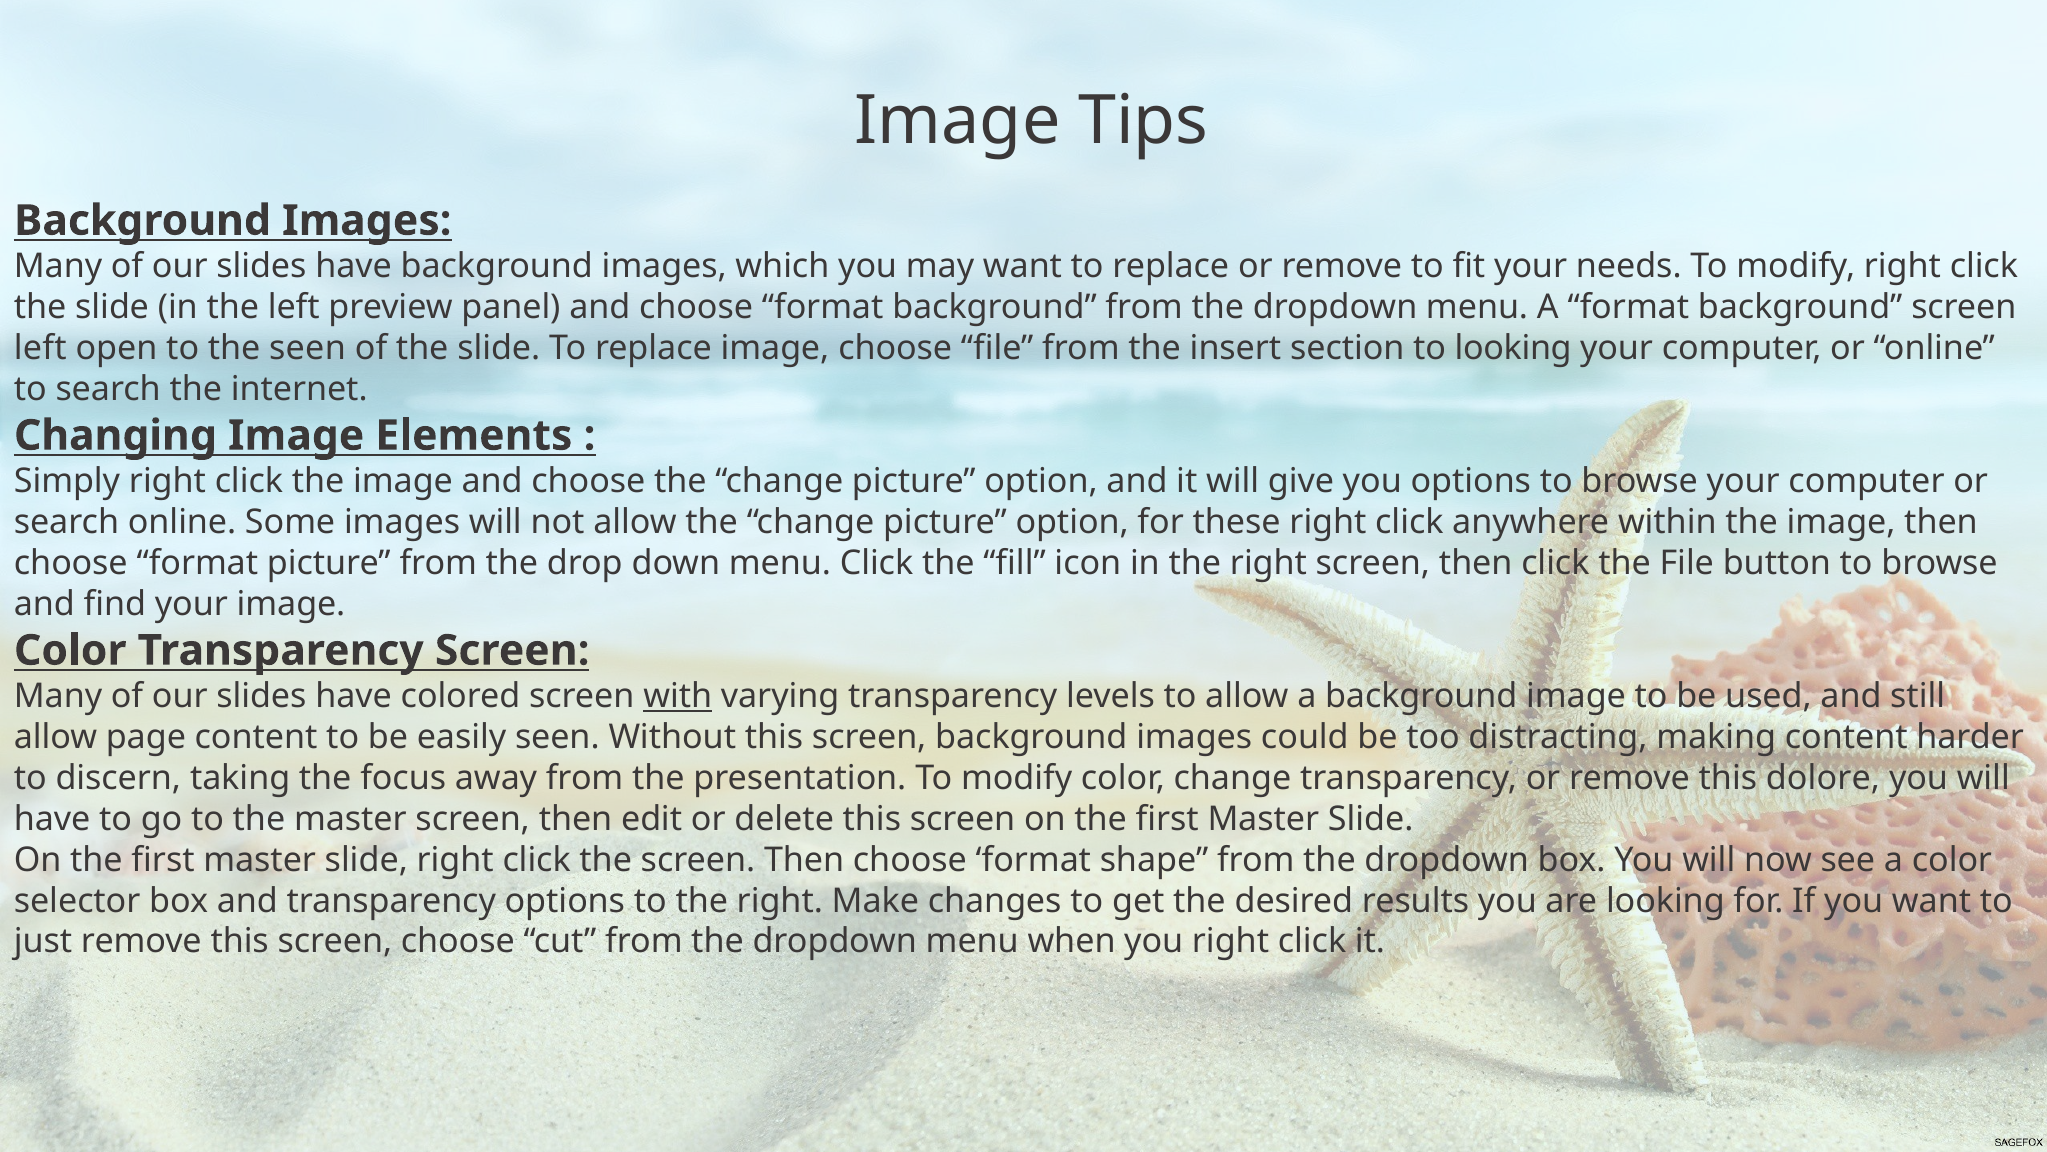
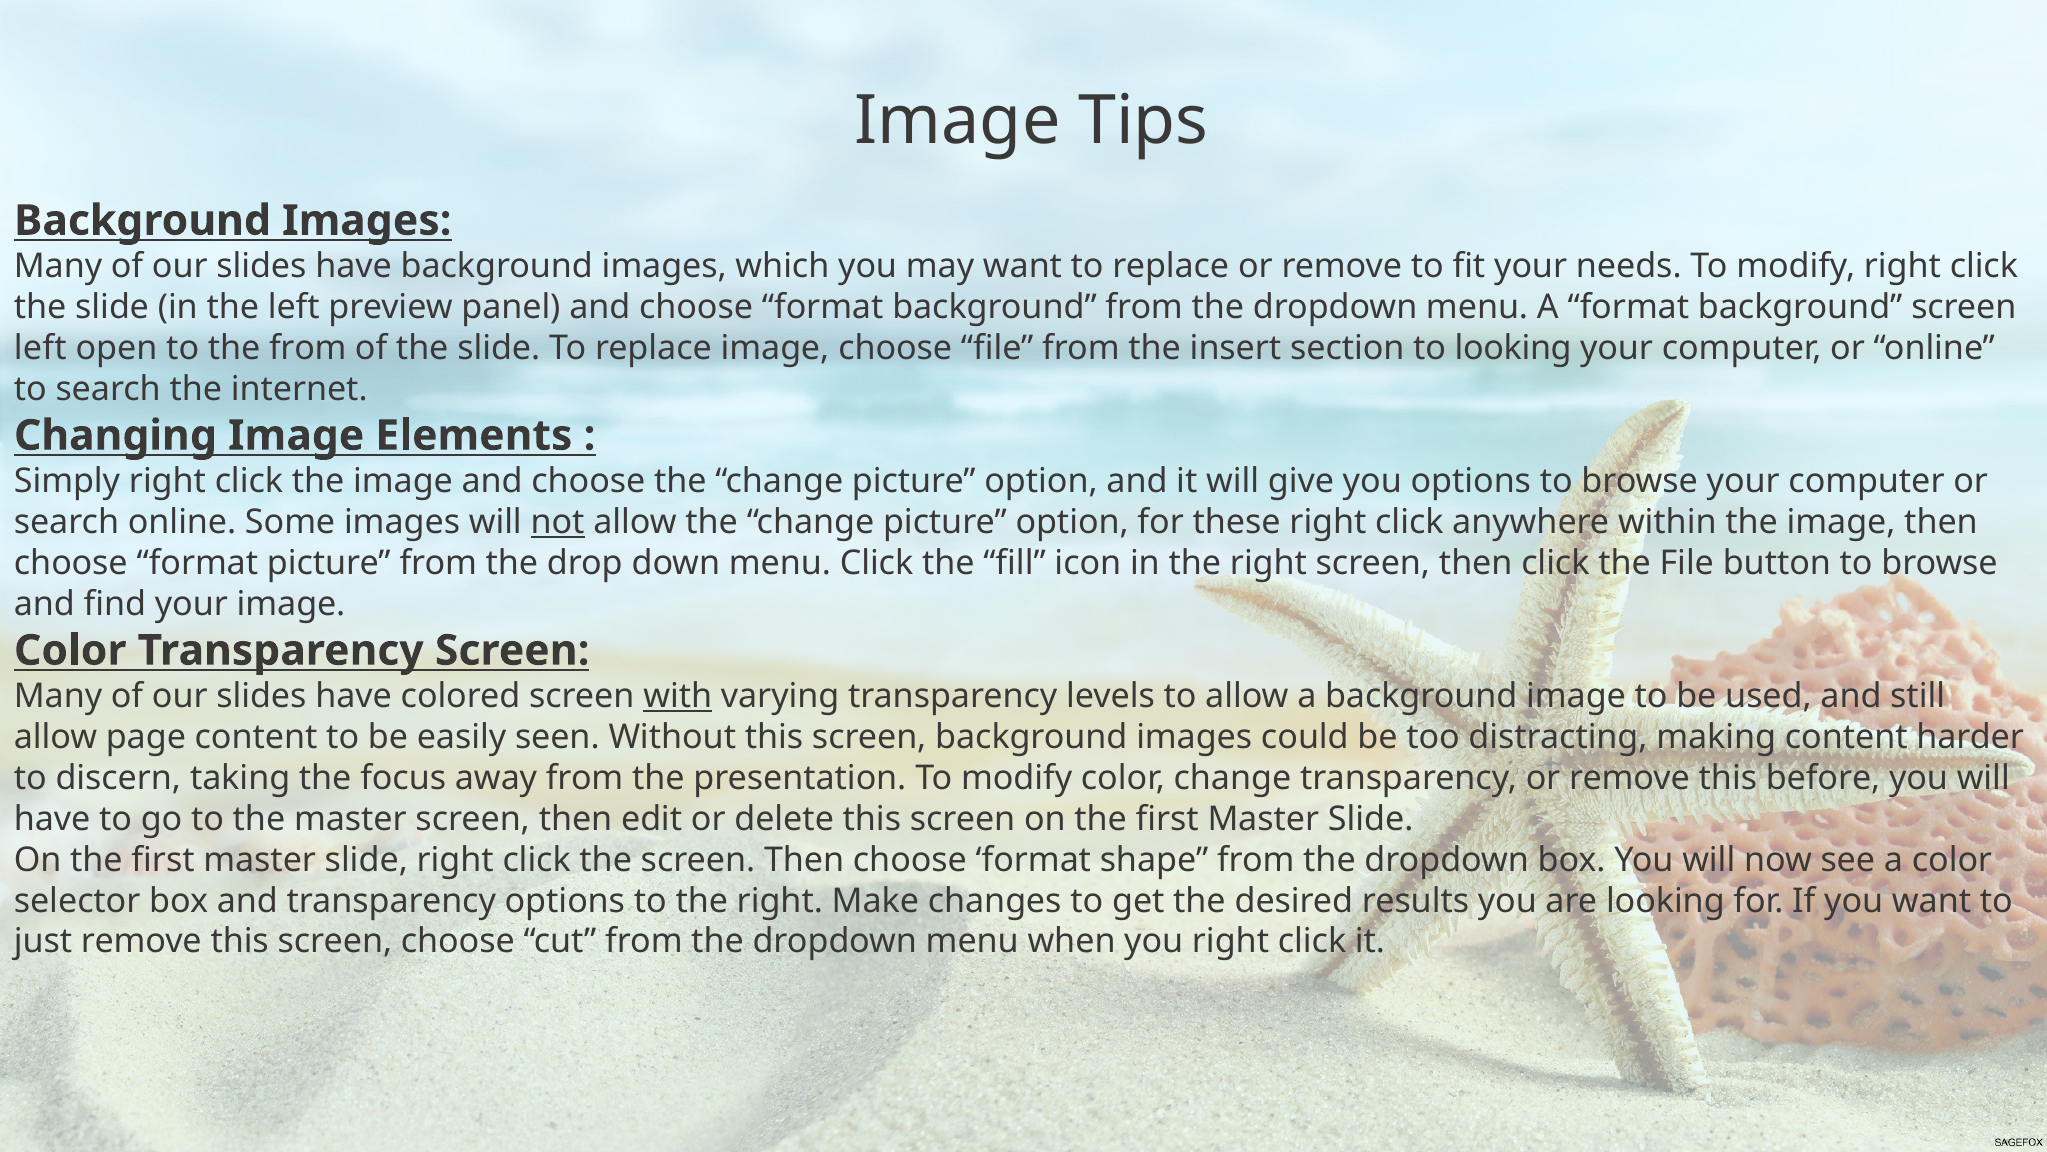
the seen: seen -> from (308, 348)
not underline: none -> present (558, 522)
dolore: dolore -> before (1823, 778)
